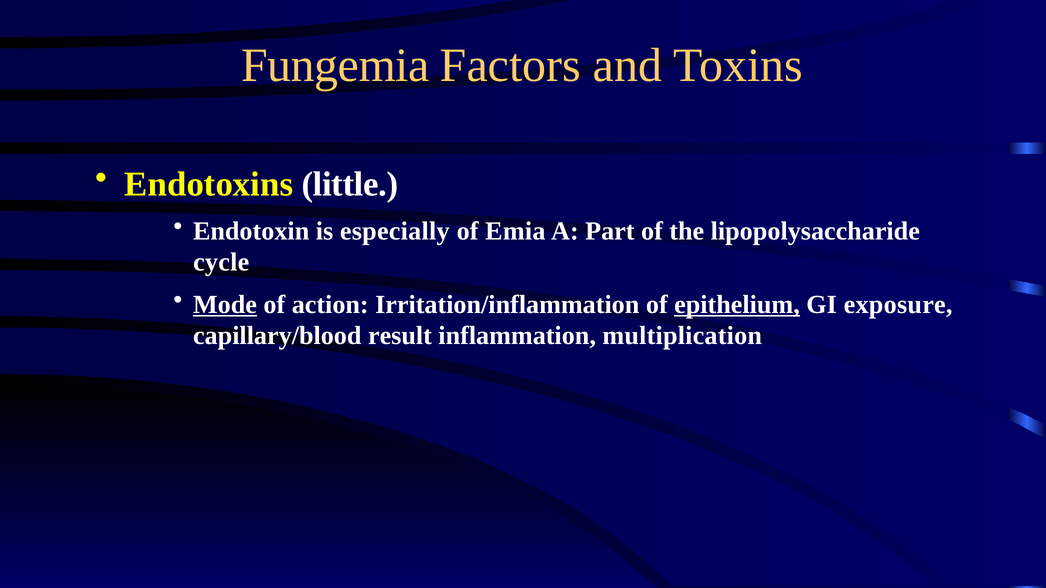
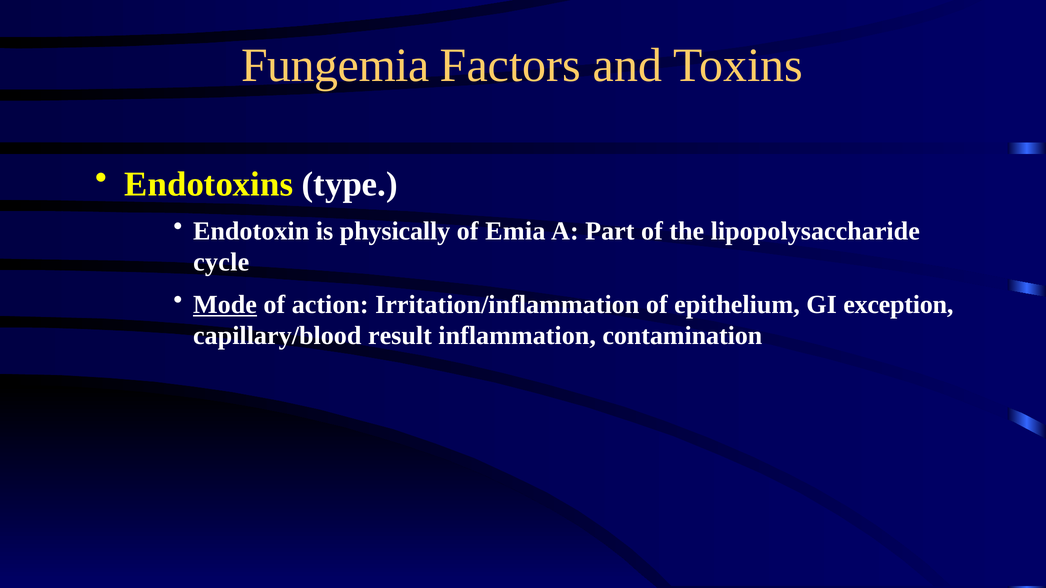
little: little -> type (350, 184)
especially: especially -> physically (395, 231)
epithelium underline: present -> none (737, 305)
exposure: exposure -> exception (898, 305)
multiplication: multiplication -> contamination (682, 336)
